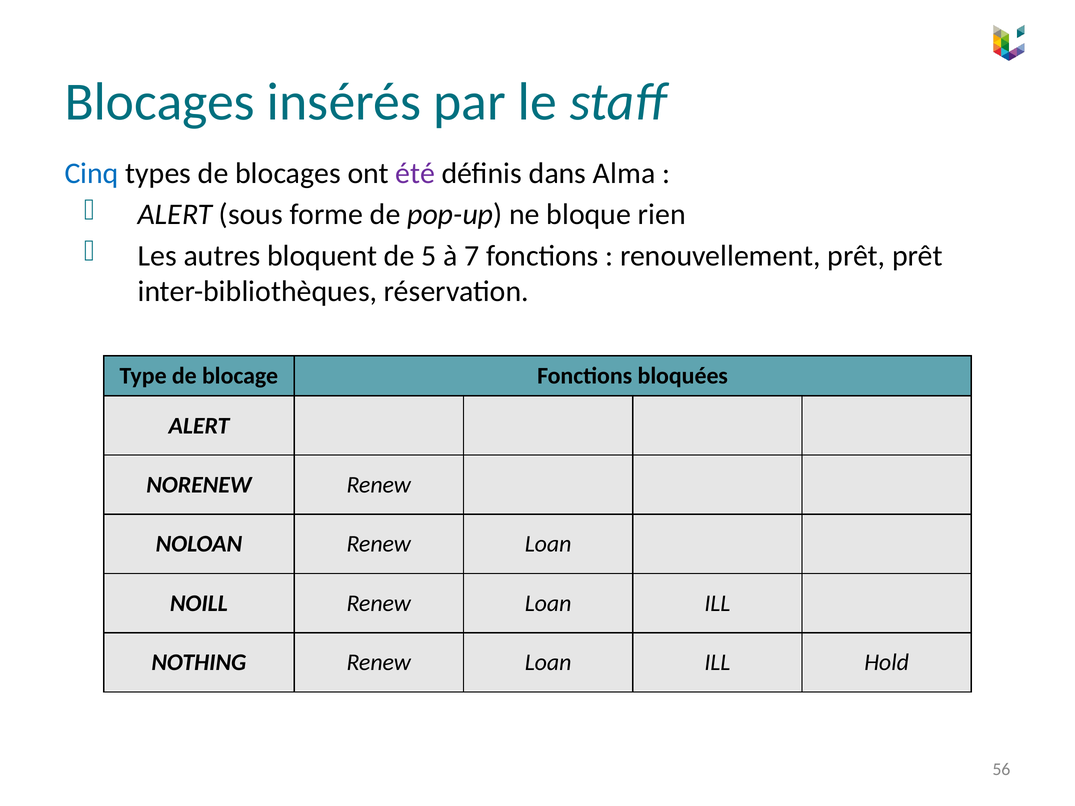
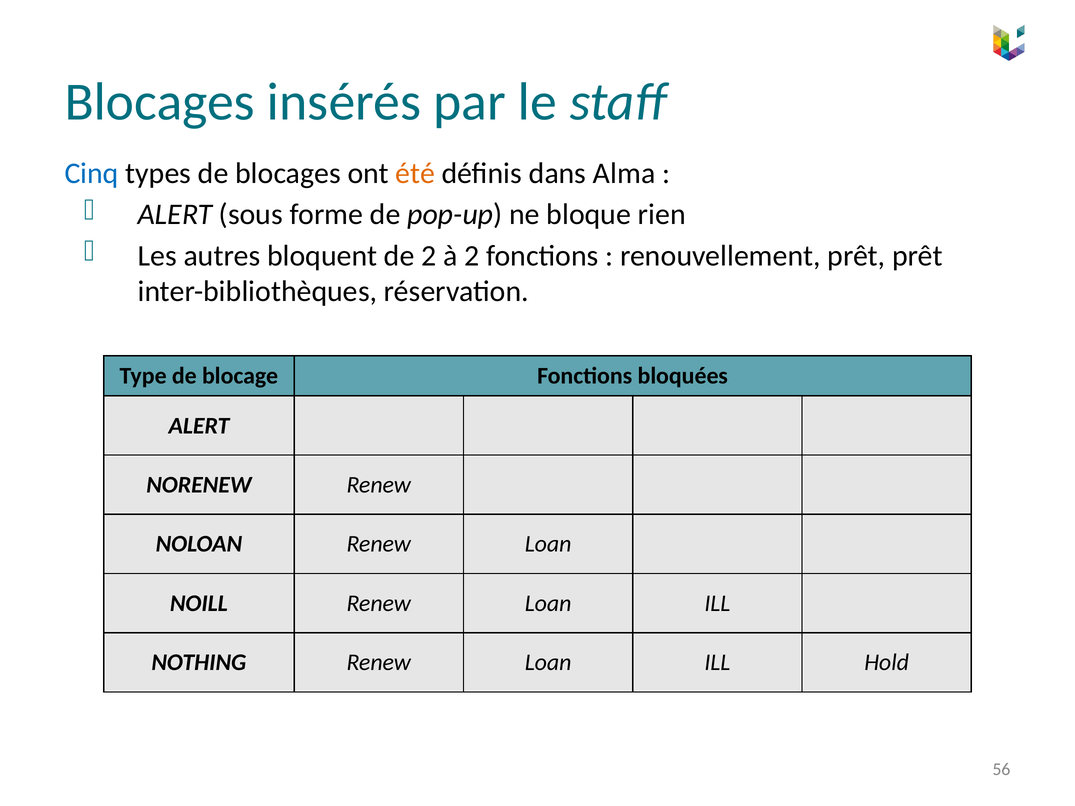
été colour: purple -> orange (415, 173)
de 5: 5 -> 2 (429, 256)
à 7: 7 -> 2 (472, 256)
